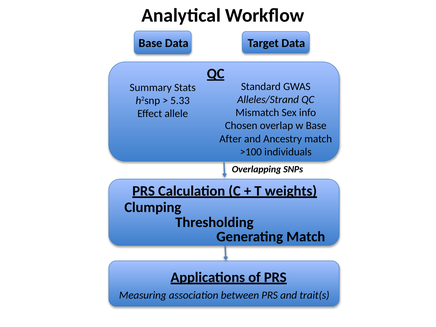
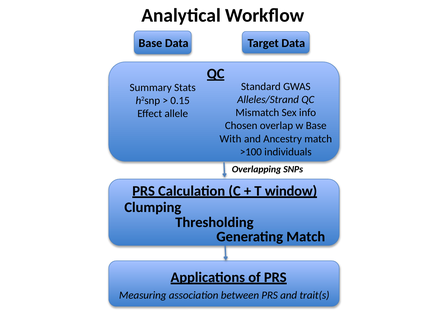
5.33: 5.33 -> 0.15 (180, 101)
After: After -> With (231, 139)
weights: weights -> window (291, 191)
